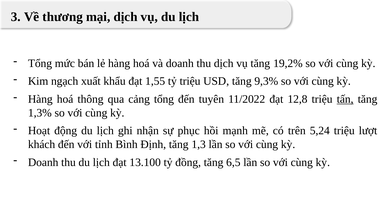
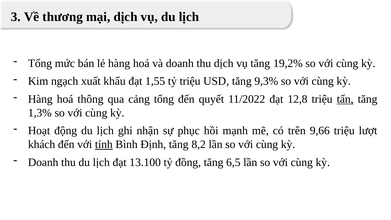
tuyên: tuyên -> quyết (211, 99)
5,24: 5,24 -> 9,66 (320, 131)
tỉnh underline: none -> present (104, 144)
1,3: 1,3 -> 8,2 (199, 144)
